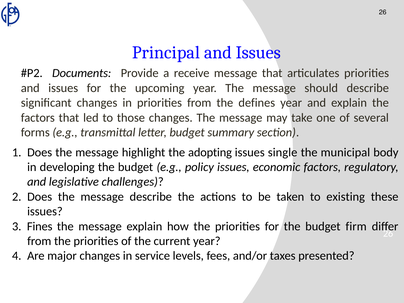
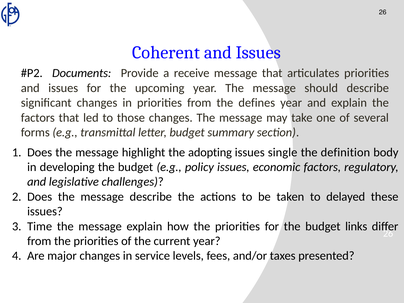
Principal: Principal -> Coherent (166, 53)
municipal: municipal -> definition (345, 152)
existing: existing -> delayed (346, 197)
Fines: Fines -> Time (40, 226)
firm: firm -> links (356, 226)
